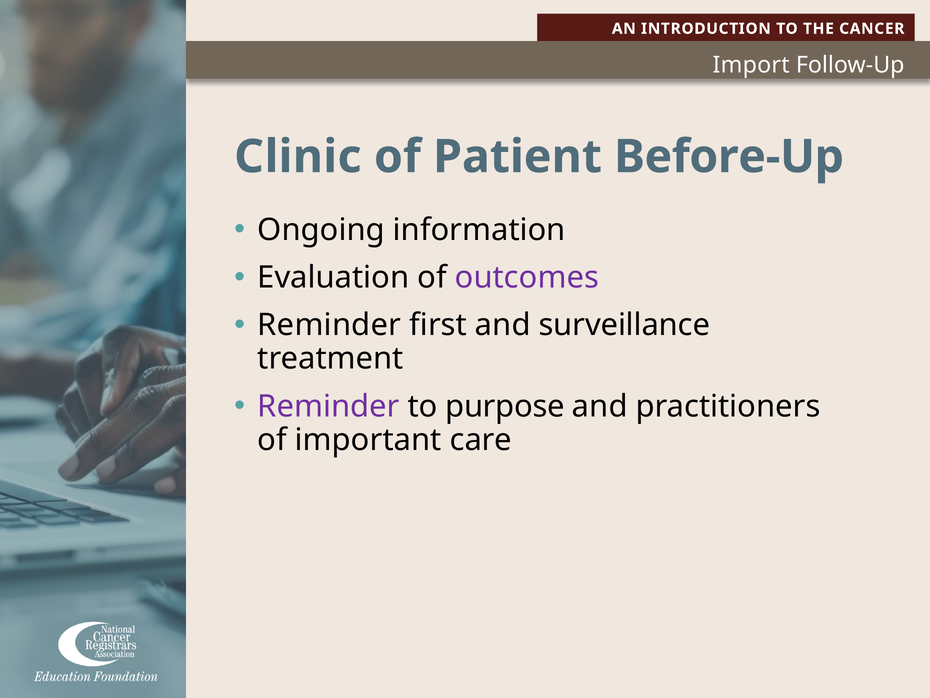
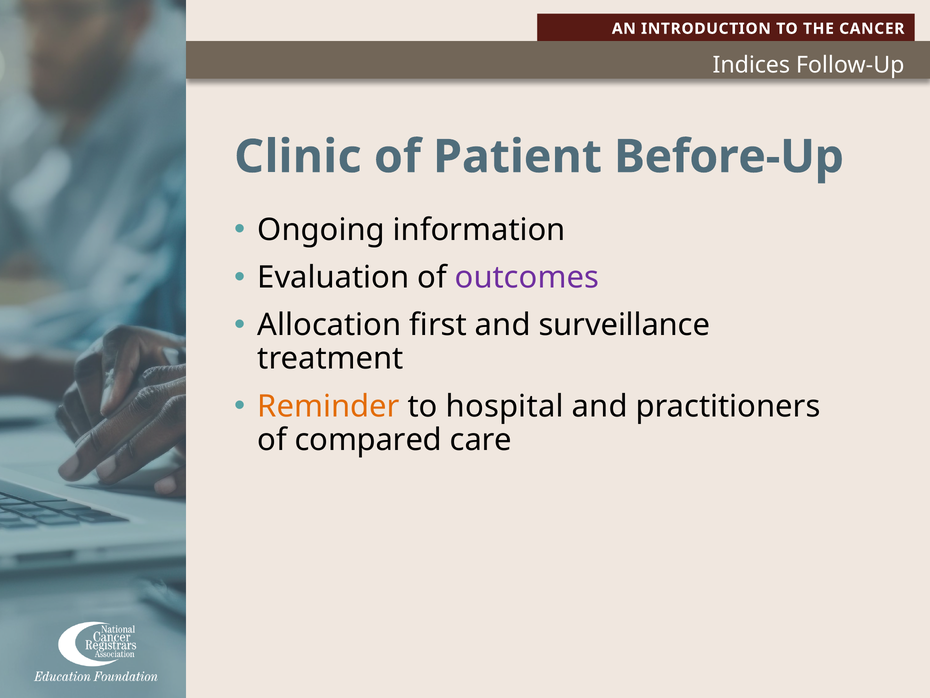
Import: Import -> Indices (751, 65)
Reminder: Reminder -> Allocation (329, 325)
Reminder colour: purple -> orange (329, 406)
purpose: purpose -> hospital (505, 406)
important: important -> compared (368, 440)
